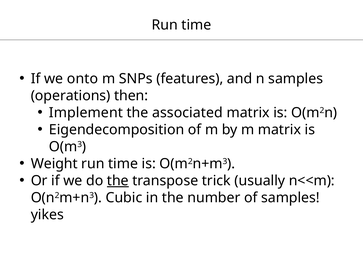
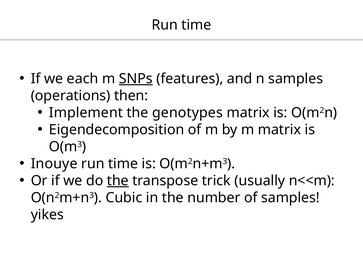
onto: onto -> each (83, 78)
SNPs underline: none -> present (136, 78)
associated: associated -> genotypes (187, 112)
Weight: Weight -> Inouye (54, 163)
